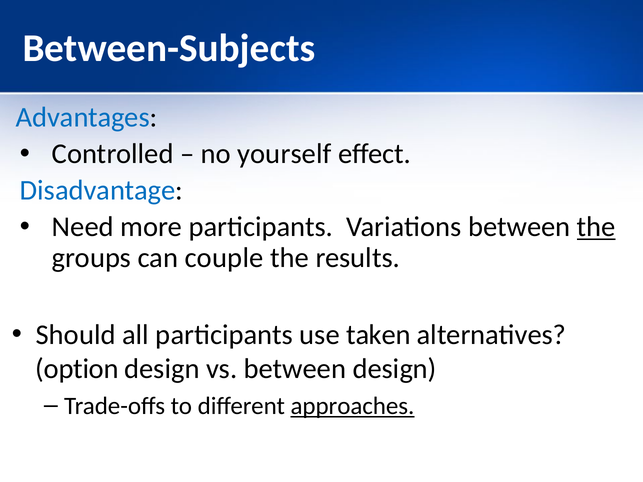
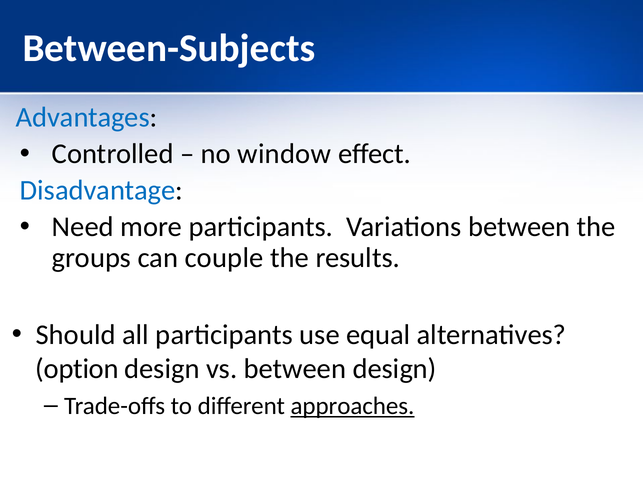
yourself: yourself -> window (284, 154)
the underline: present -> none (596, 227)
taken: taken -> equal (378, 335)
